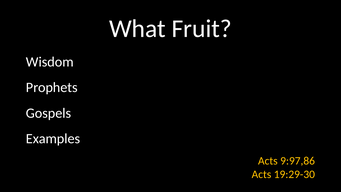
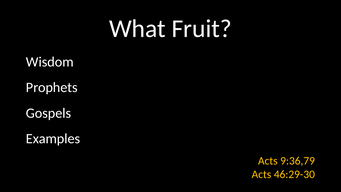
9:97,86: 9:97,86 -> 9:36,79 (298, 161)
19:29-30: 19:29-30 -> 46:29-30 (294, 174)
